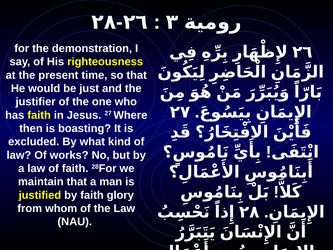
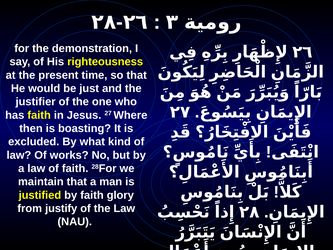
whom: whom -> justify (61, 208)
